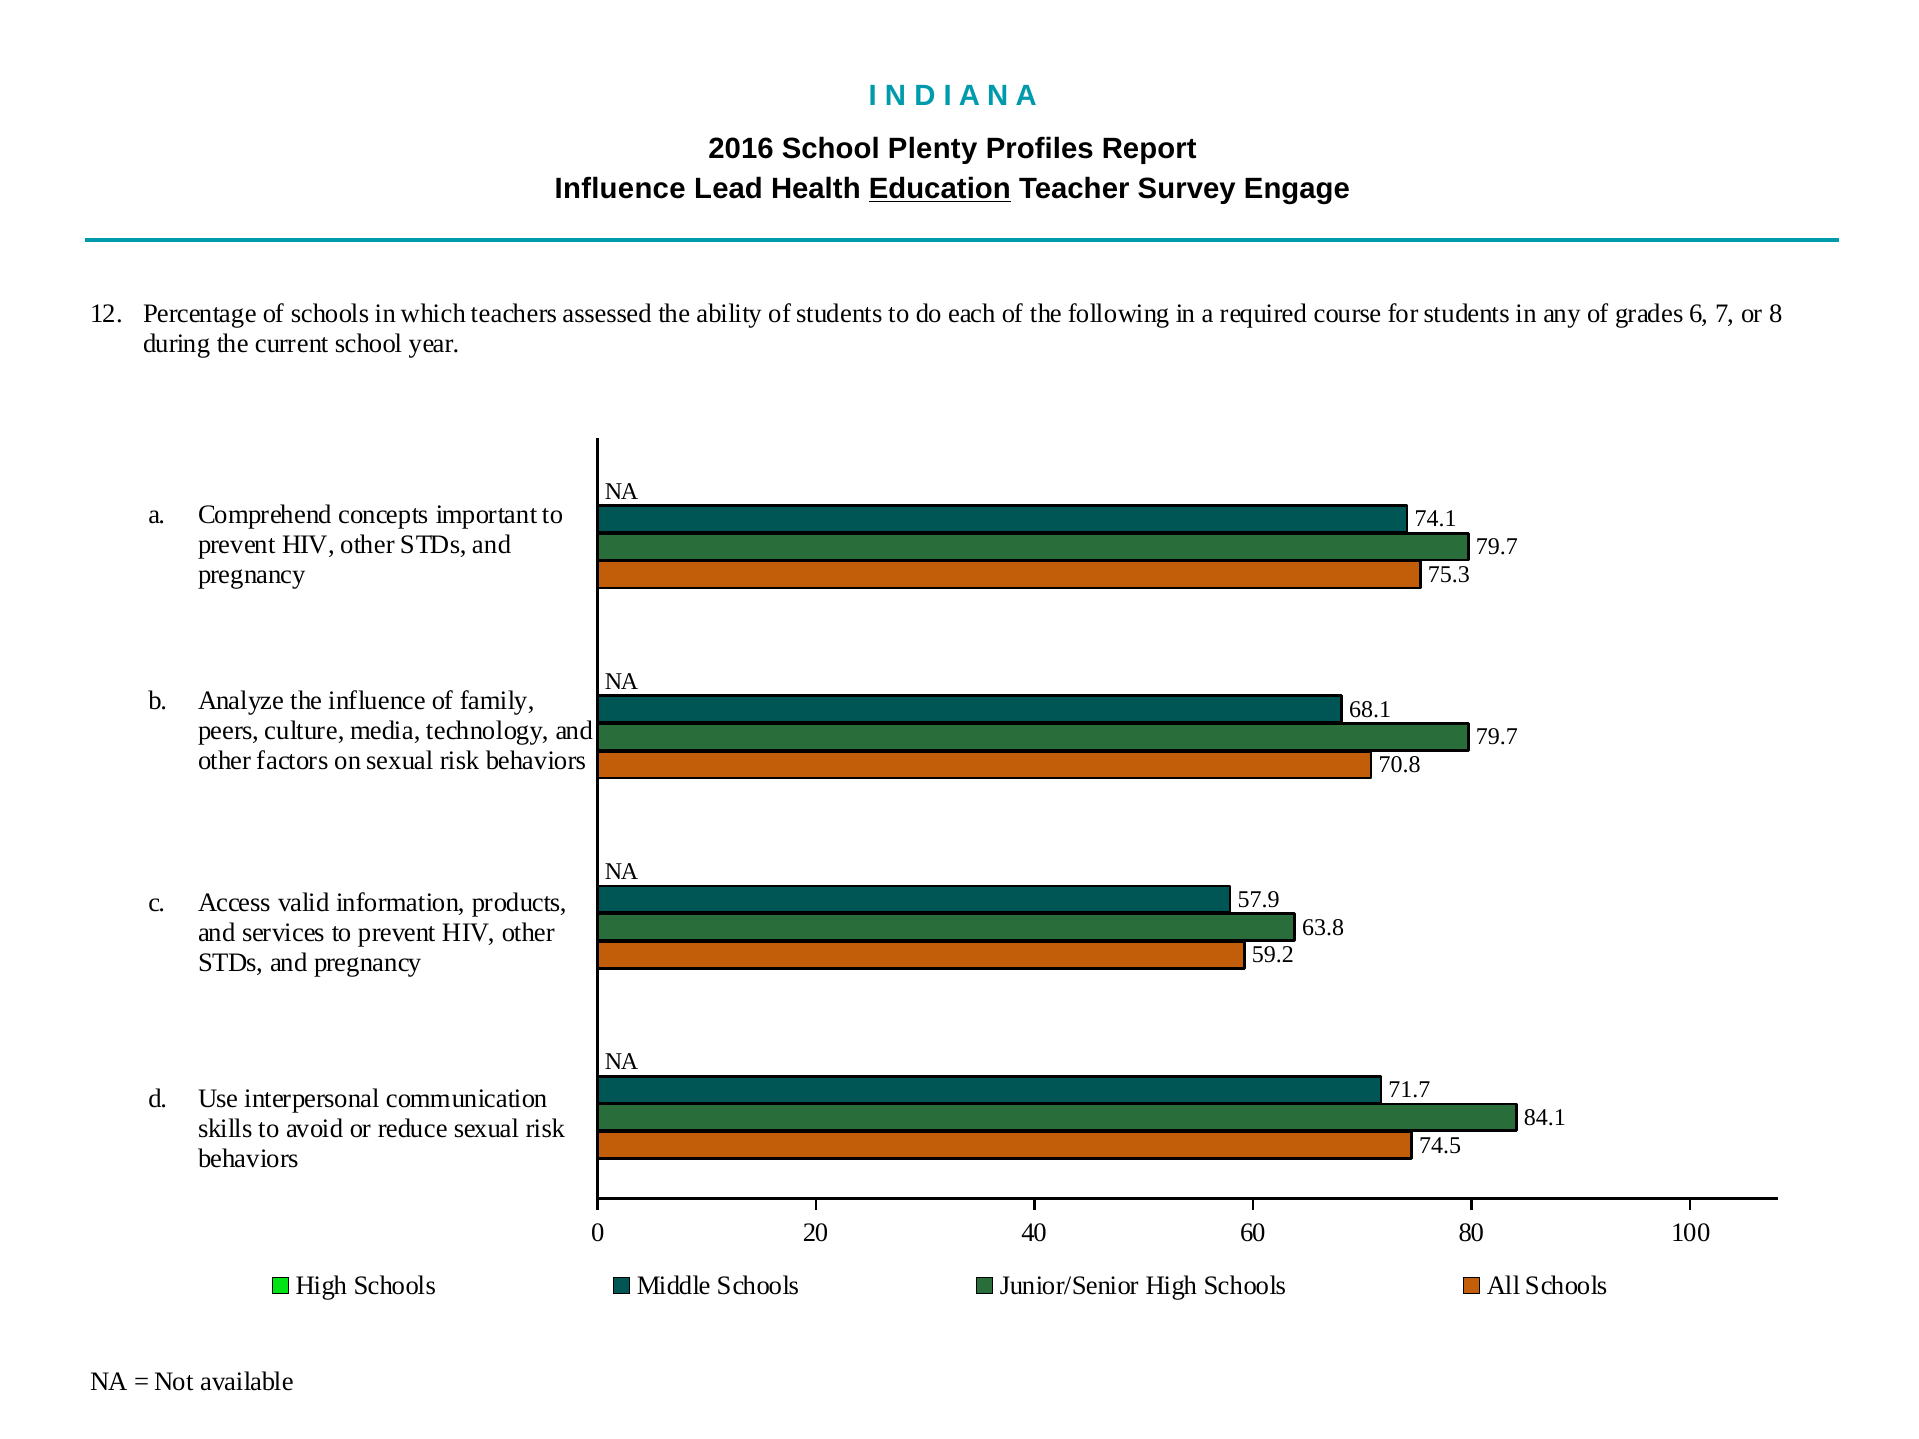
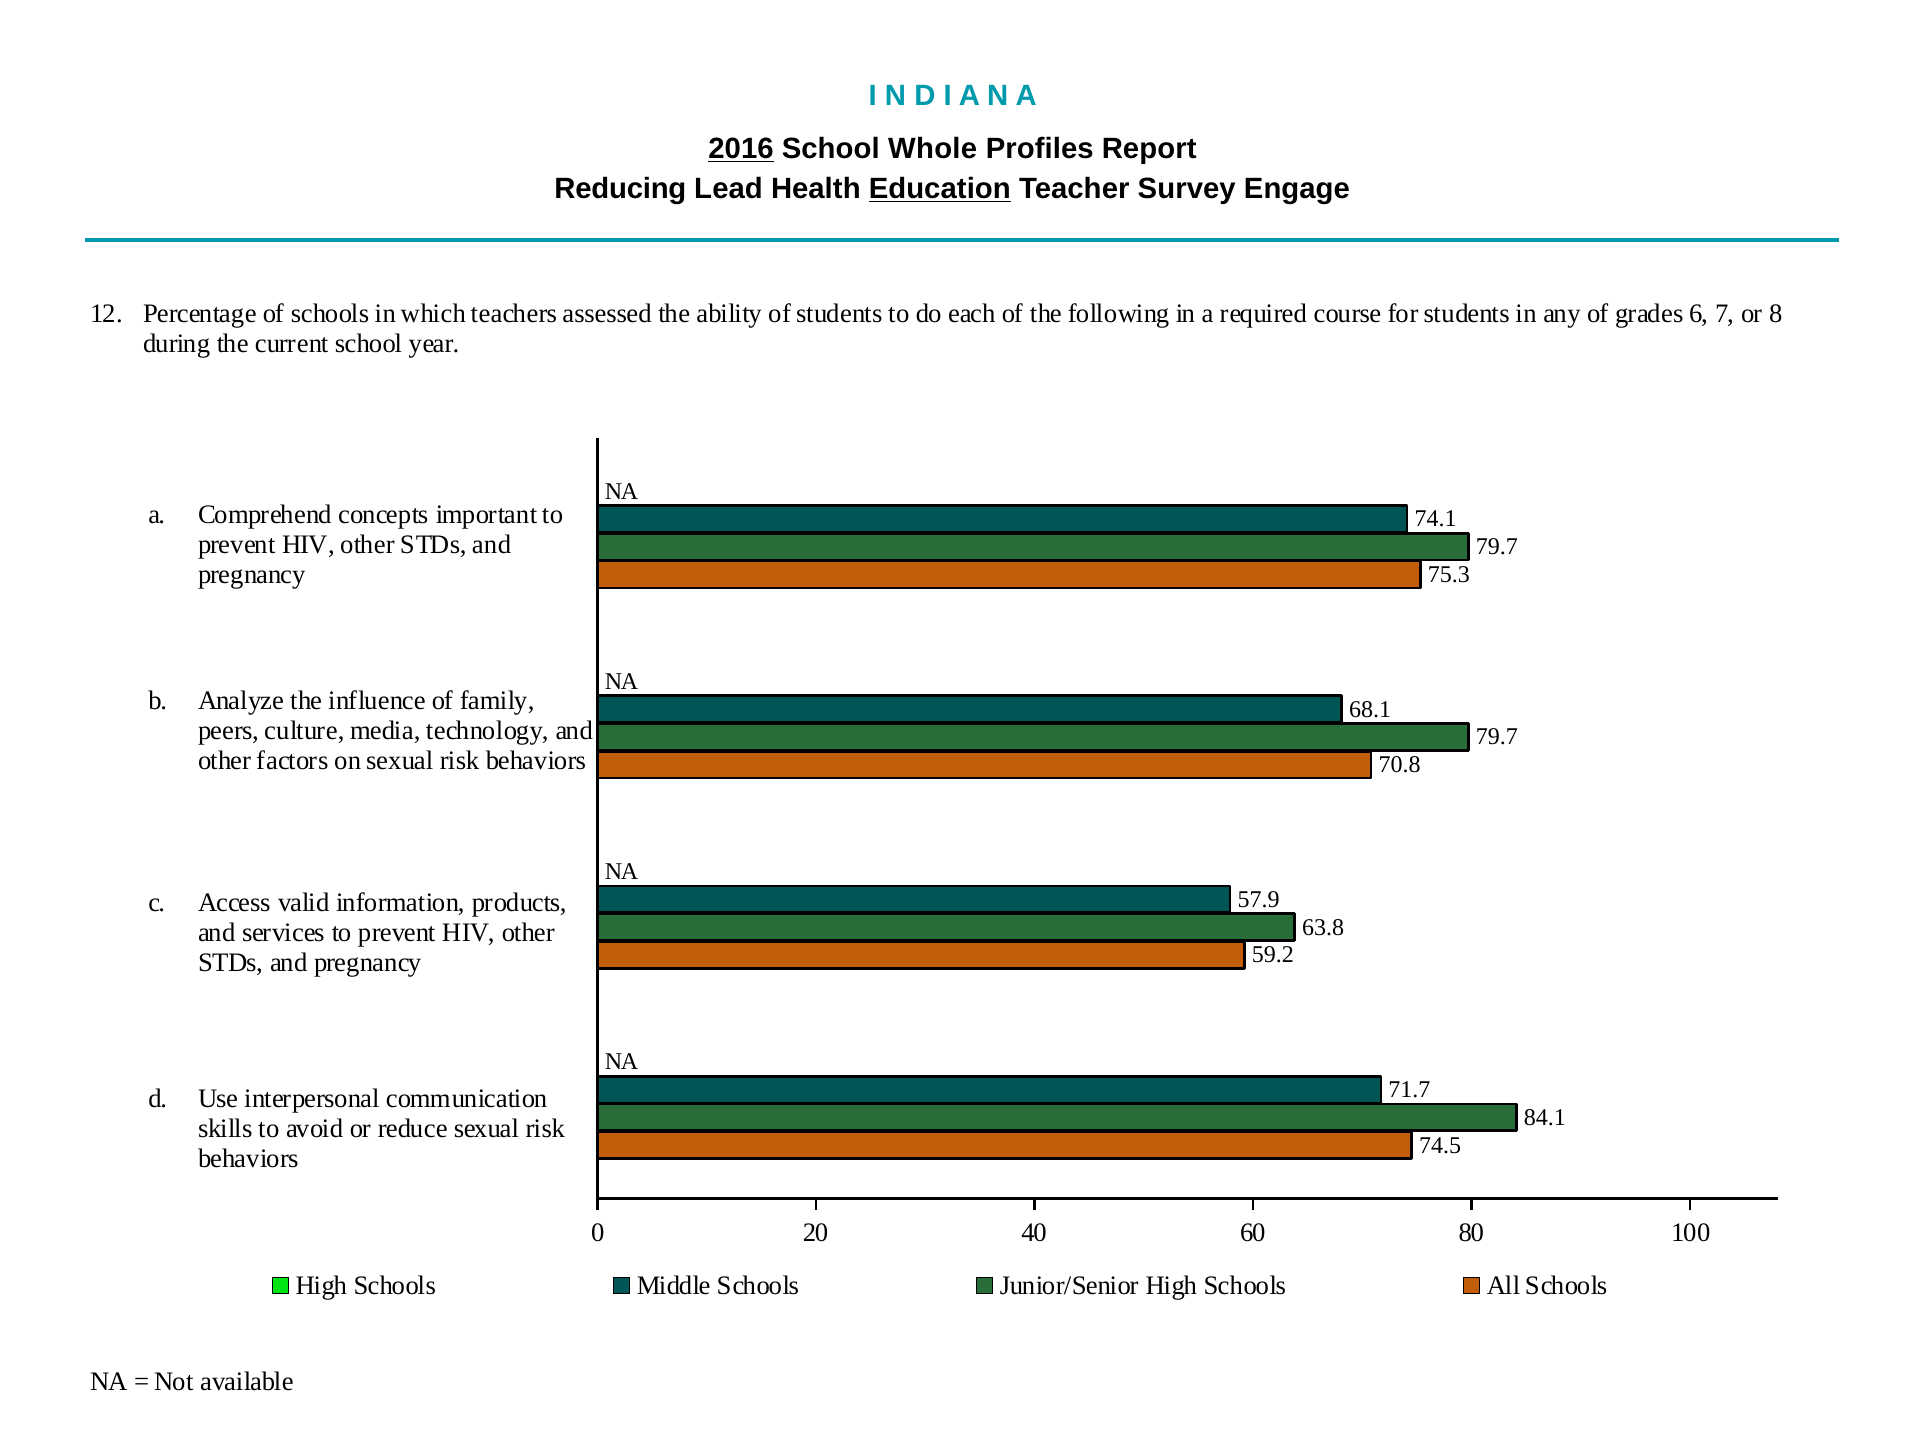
2016 underline: none -> present (741, 149)
Plenty: Plenty -> Whole (933, 149)
Influence: Influence -> Reducing (620, 189)
